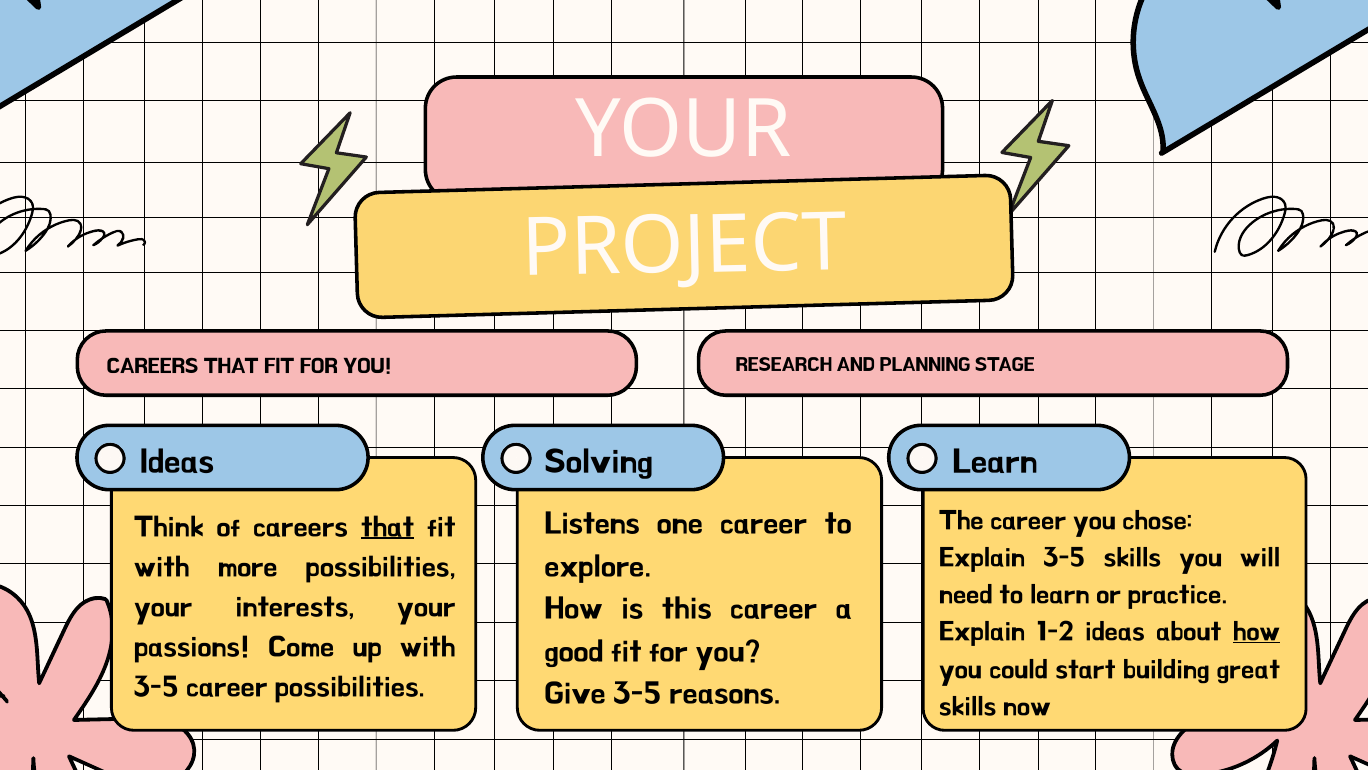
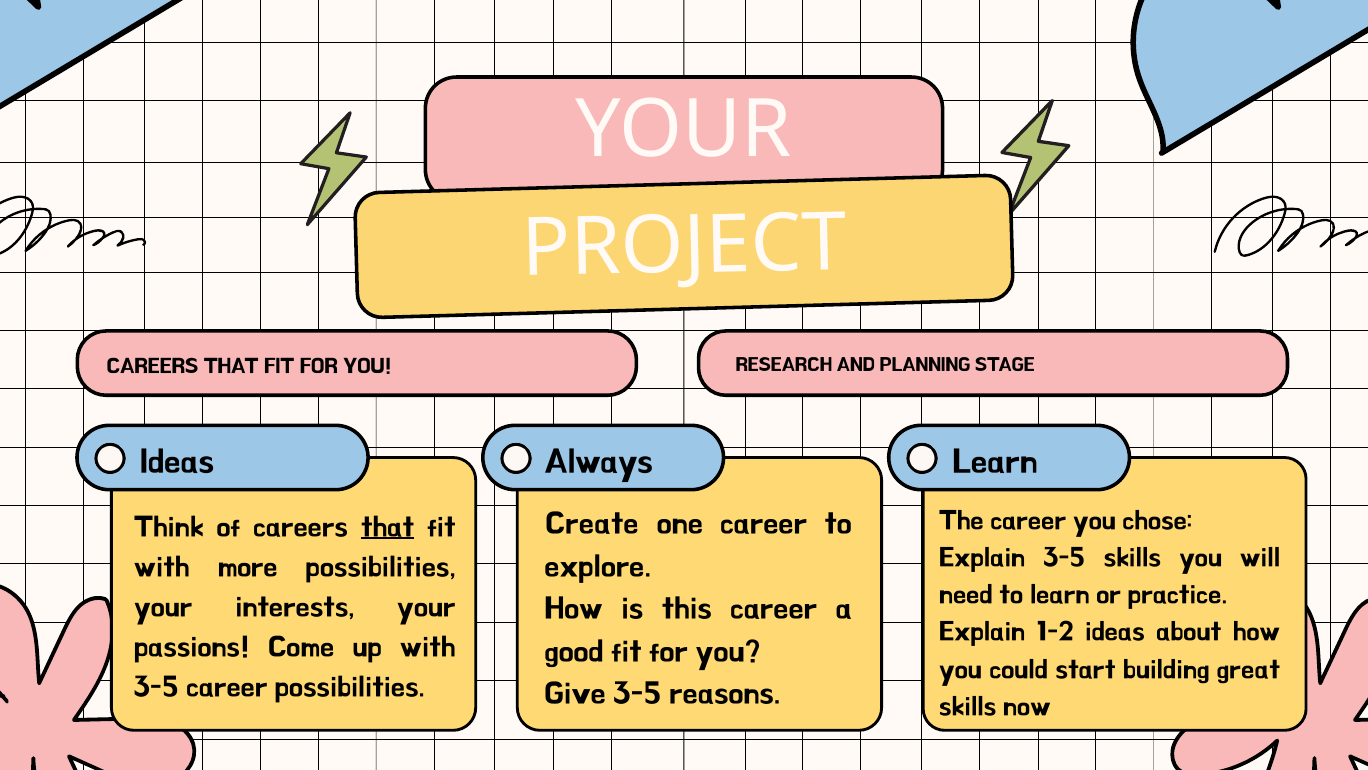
Solving: Solving -> Always (599, 461)
Listens: Listens -> Create (592, 522)
how underline: present -> none (1257, 631)
